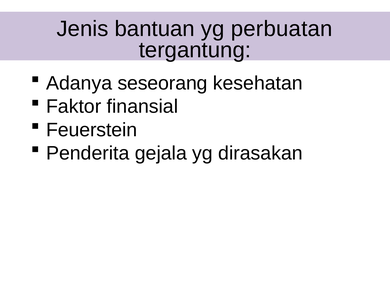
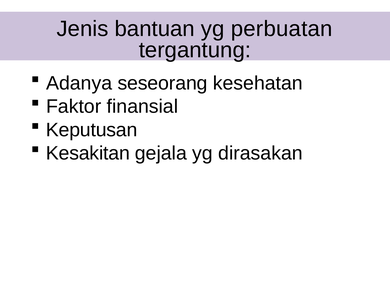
Feuerstein: Feuerstein -> Keputusan (92, 130)
Penderita: Penderita -> Kesakitan (88, 153)
